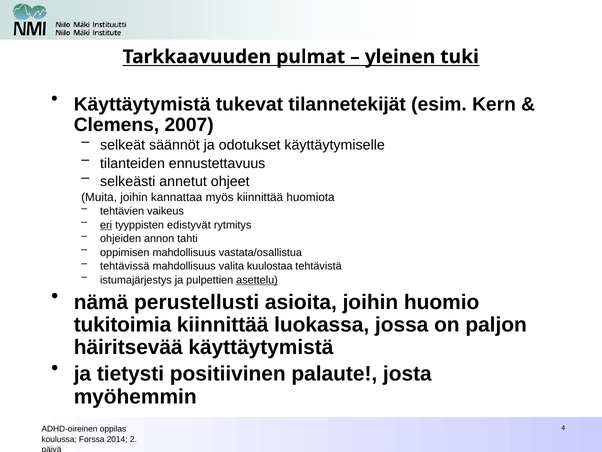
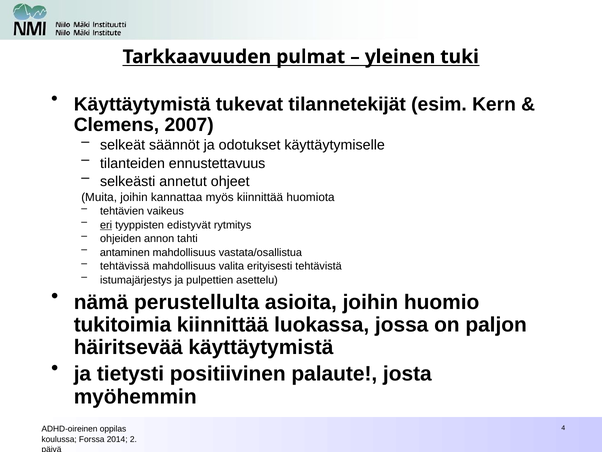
oppimisen: oppimisen -> antaminen (125, 252)
kuulostaa: kuulostaa -> erityisesti (270, 266)
asettelu underline: present -> none (257, 280)
perustellusti: perustellusti -> perustellulta (197, 302)
